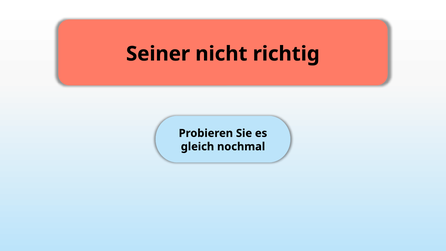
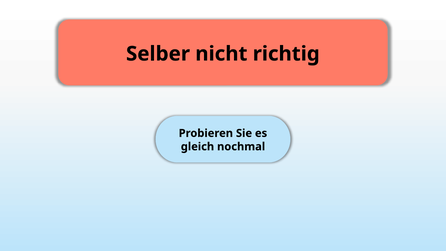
Seiner: Seiner -> Selber (158, 54)
